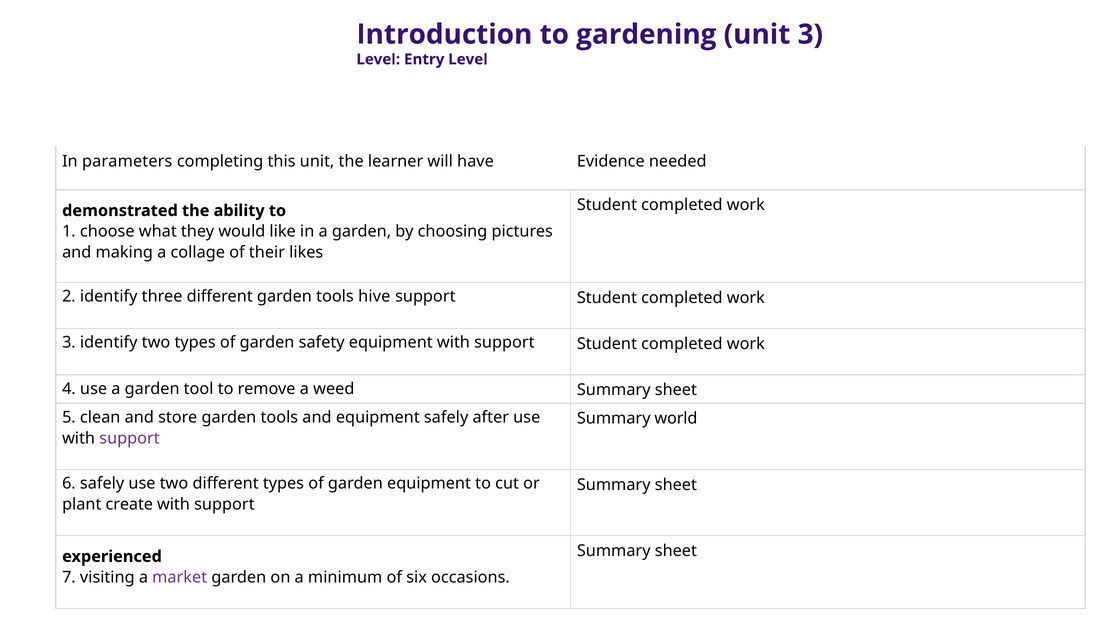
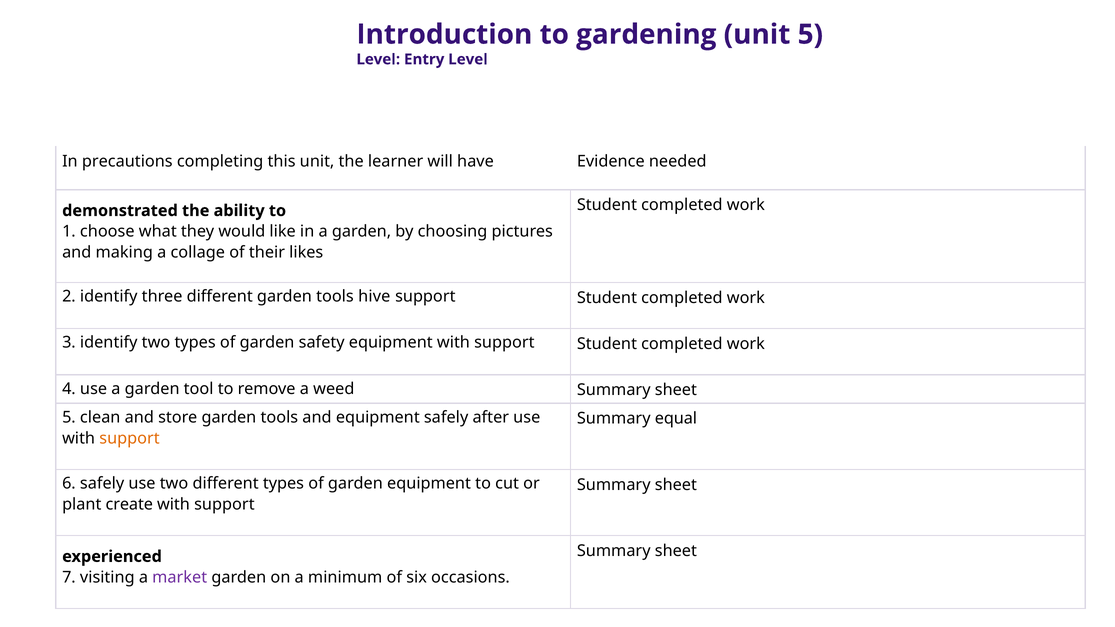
unit 3: 3 -> 5 (810, 34)
parameters: parameters -> precautions (127, 162)
world: world -> equal (676, 419)
support colour: purple -> orange (130, 438)
